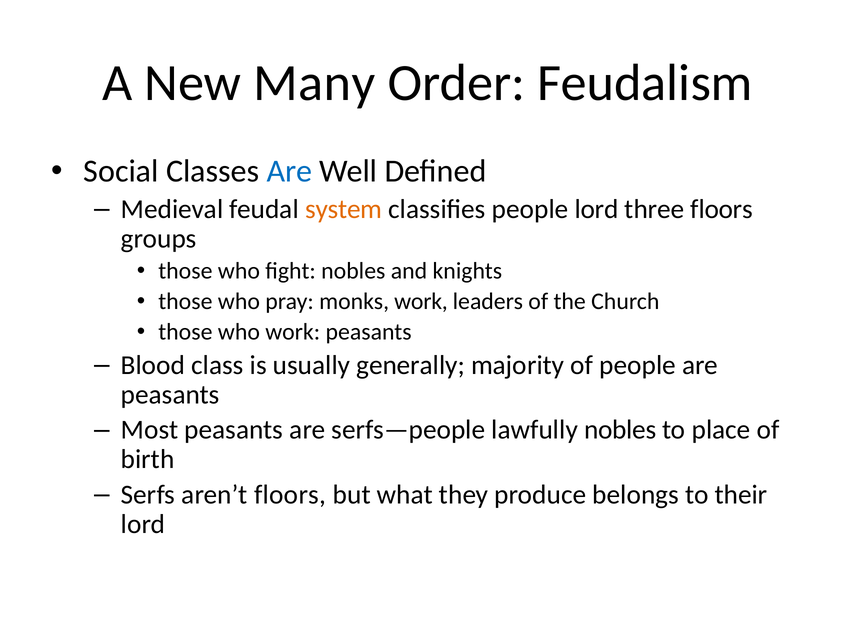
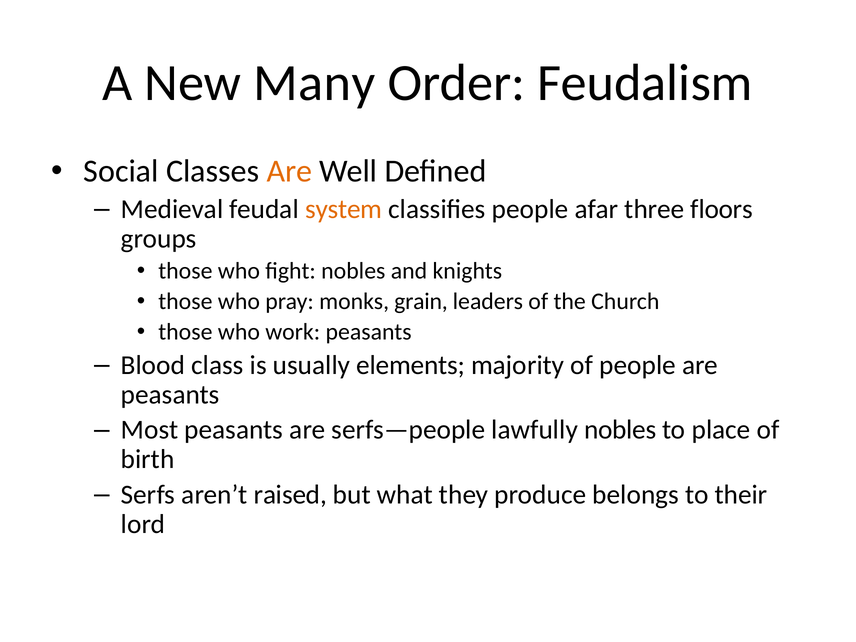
Are colour: blue -> orange (289, 171)
people lord: lord -> afar (596, 209)
monks work: work -> grain (421, 301)
generally: generally -> elements (411, 365)
aren’t floors: floors -> raised (290, 495)
